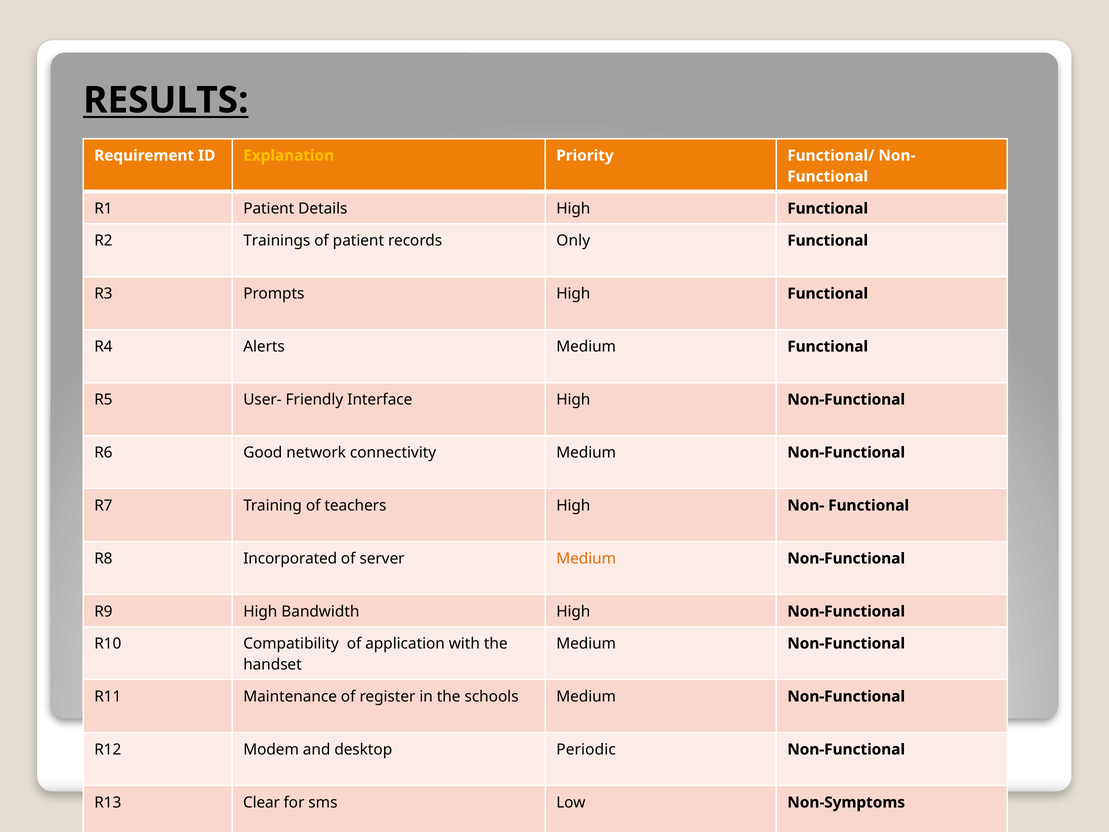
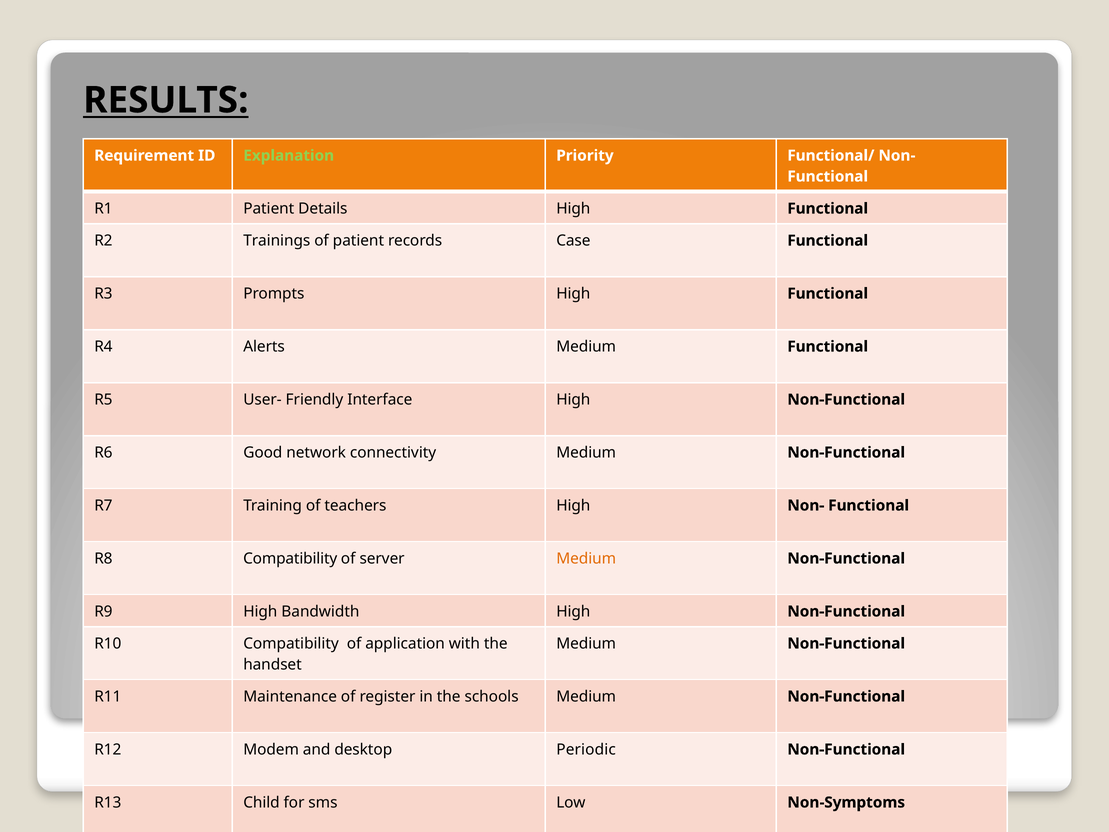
Explanation colour: yellow -> light green (289, 156)
Only: Only -> Case (573, 241)
R8 Incorporated: Incorporated -> Compatibility (290, 558)
Clear: Clear -> Child (261, 802)
